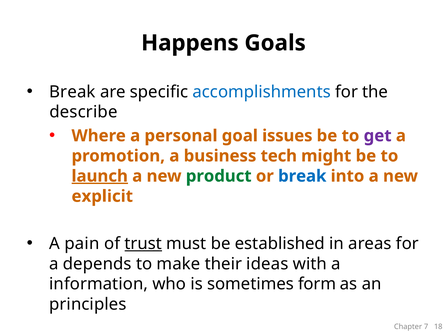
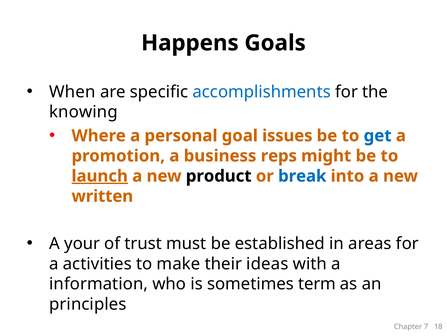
Break: Break -> When (72, 92)
describe: describe -> knowing (84, 112)
get colour: purple -> blue (378, 135)
tech: tech -> reps (279, 156)
product colour: green -> black (219, 176)
explicit: explicit -> written (102, 196)
pain: pain -> your (82, 243)
trust underline: present -> none (143, 243)
depends: depends -> activities (97, 263)
form: form -> term (317, 283)
